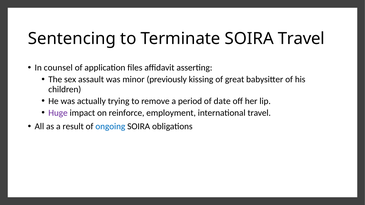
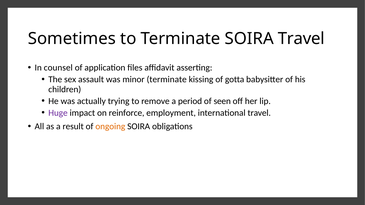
Sentencing: Sentencing -> Sometimes (72, 39)
minor previously: previously -> terminate (167, 80)
great: great -> gotta (235, 80)
date: date -> seen (222, 101)
ongoing colour: blue -> orange (110, 127)
